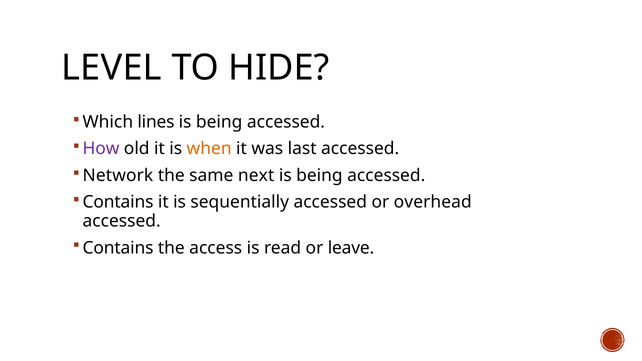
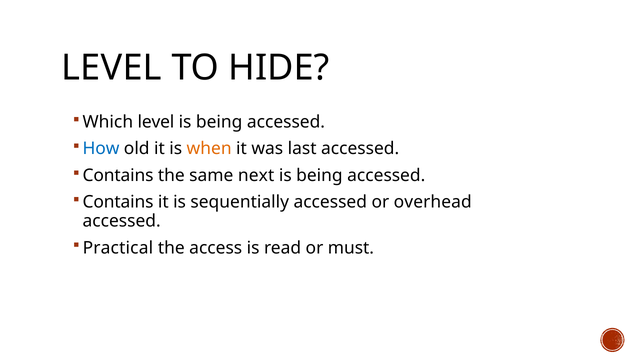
Which lines: lines -> level (156, 122)
How colour: purple -> blue (101, 149)
Network: Network -> Contains (118, 176)
Contains: Contains -> Practical (118, 248)
leave: leave -> must (351, 248)
